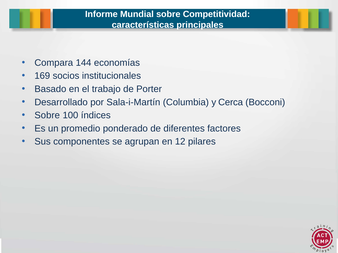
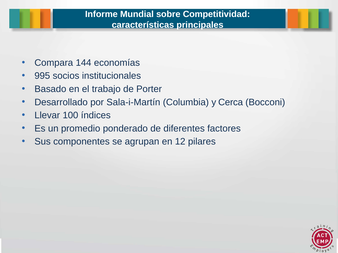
169: 169 -> 995 (42, 76)
Sobre: Sobre -> Llevar (47, 116)
